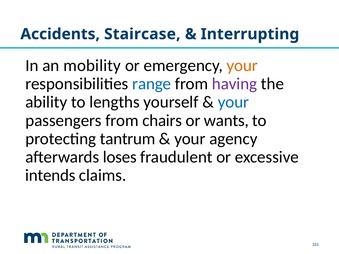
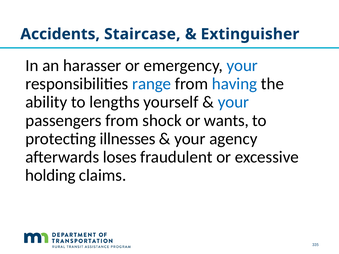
Interrupting: Interrupting -> Extinguisher (250, 34)
mobility: mobility -> harasser (92, 66)
your colour: orange -> blue (242, 66)
having colour: purple -> blue (235, 84)
chairs: chairs -> shock (162, 121)
tantrum: tantrum -> illnesses (128, 139)
intends: intends -> holding (50, 175)
